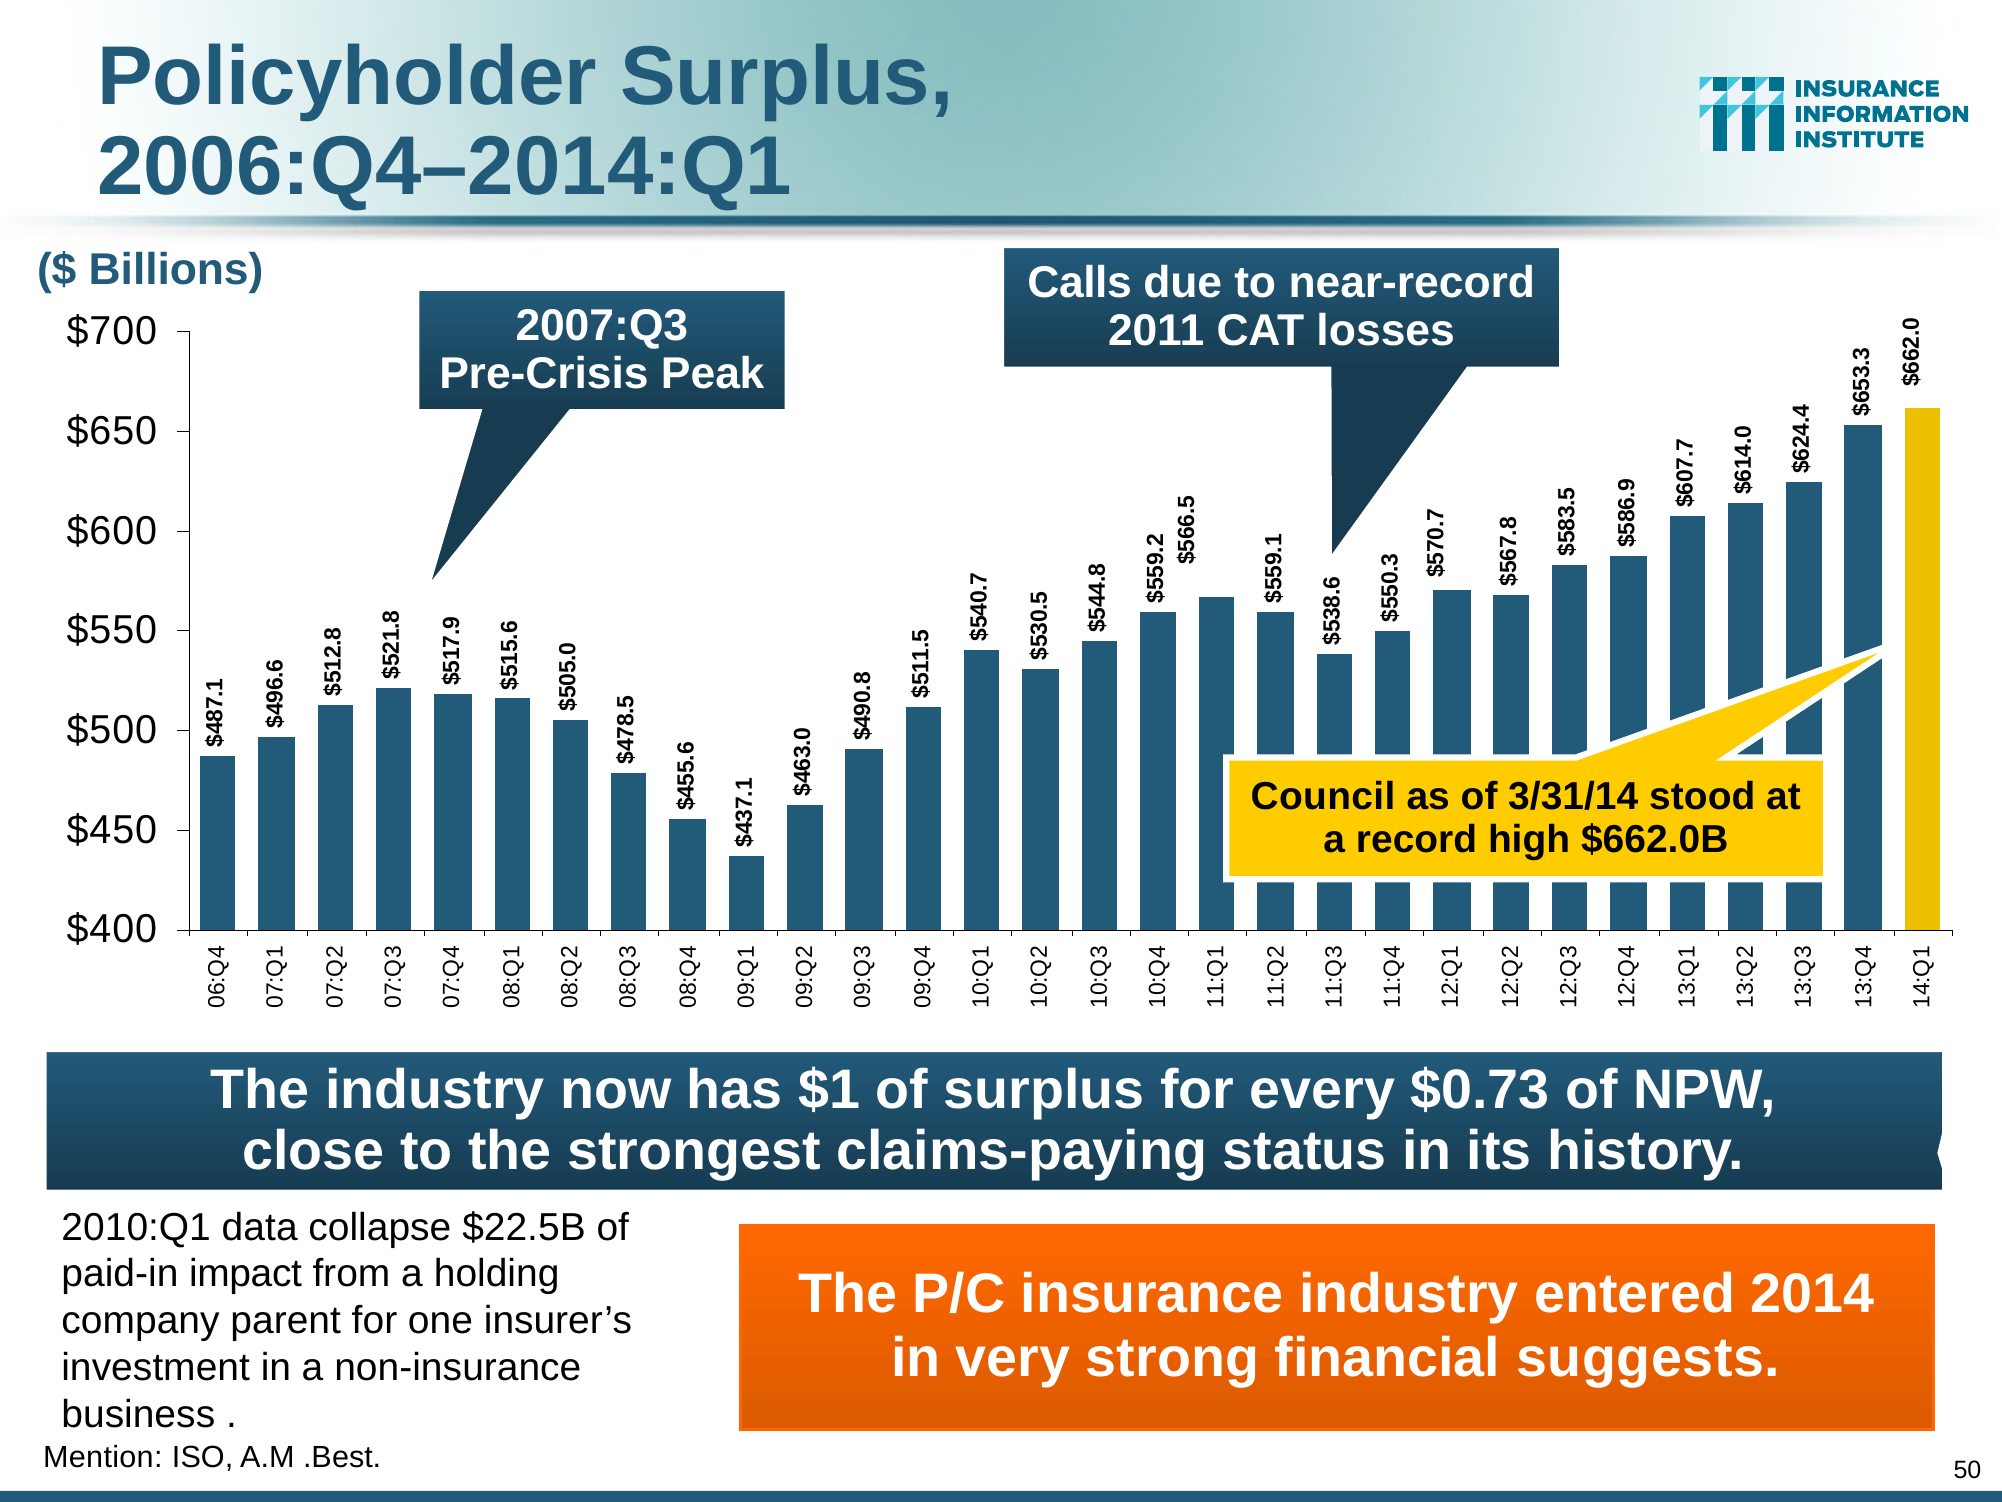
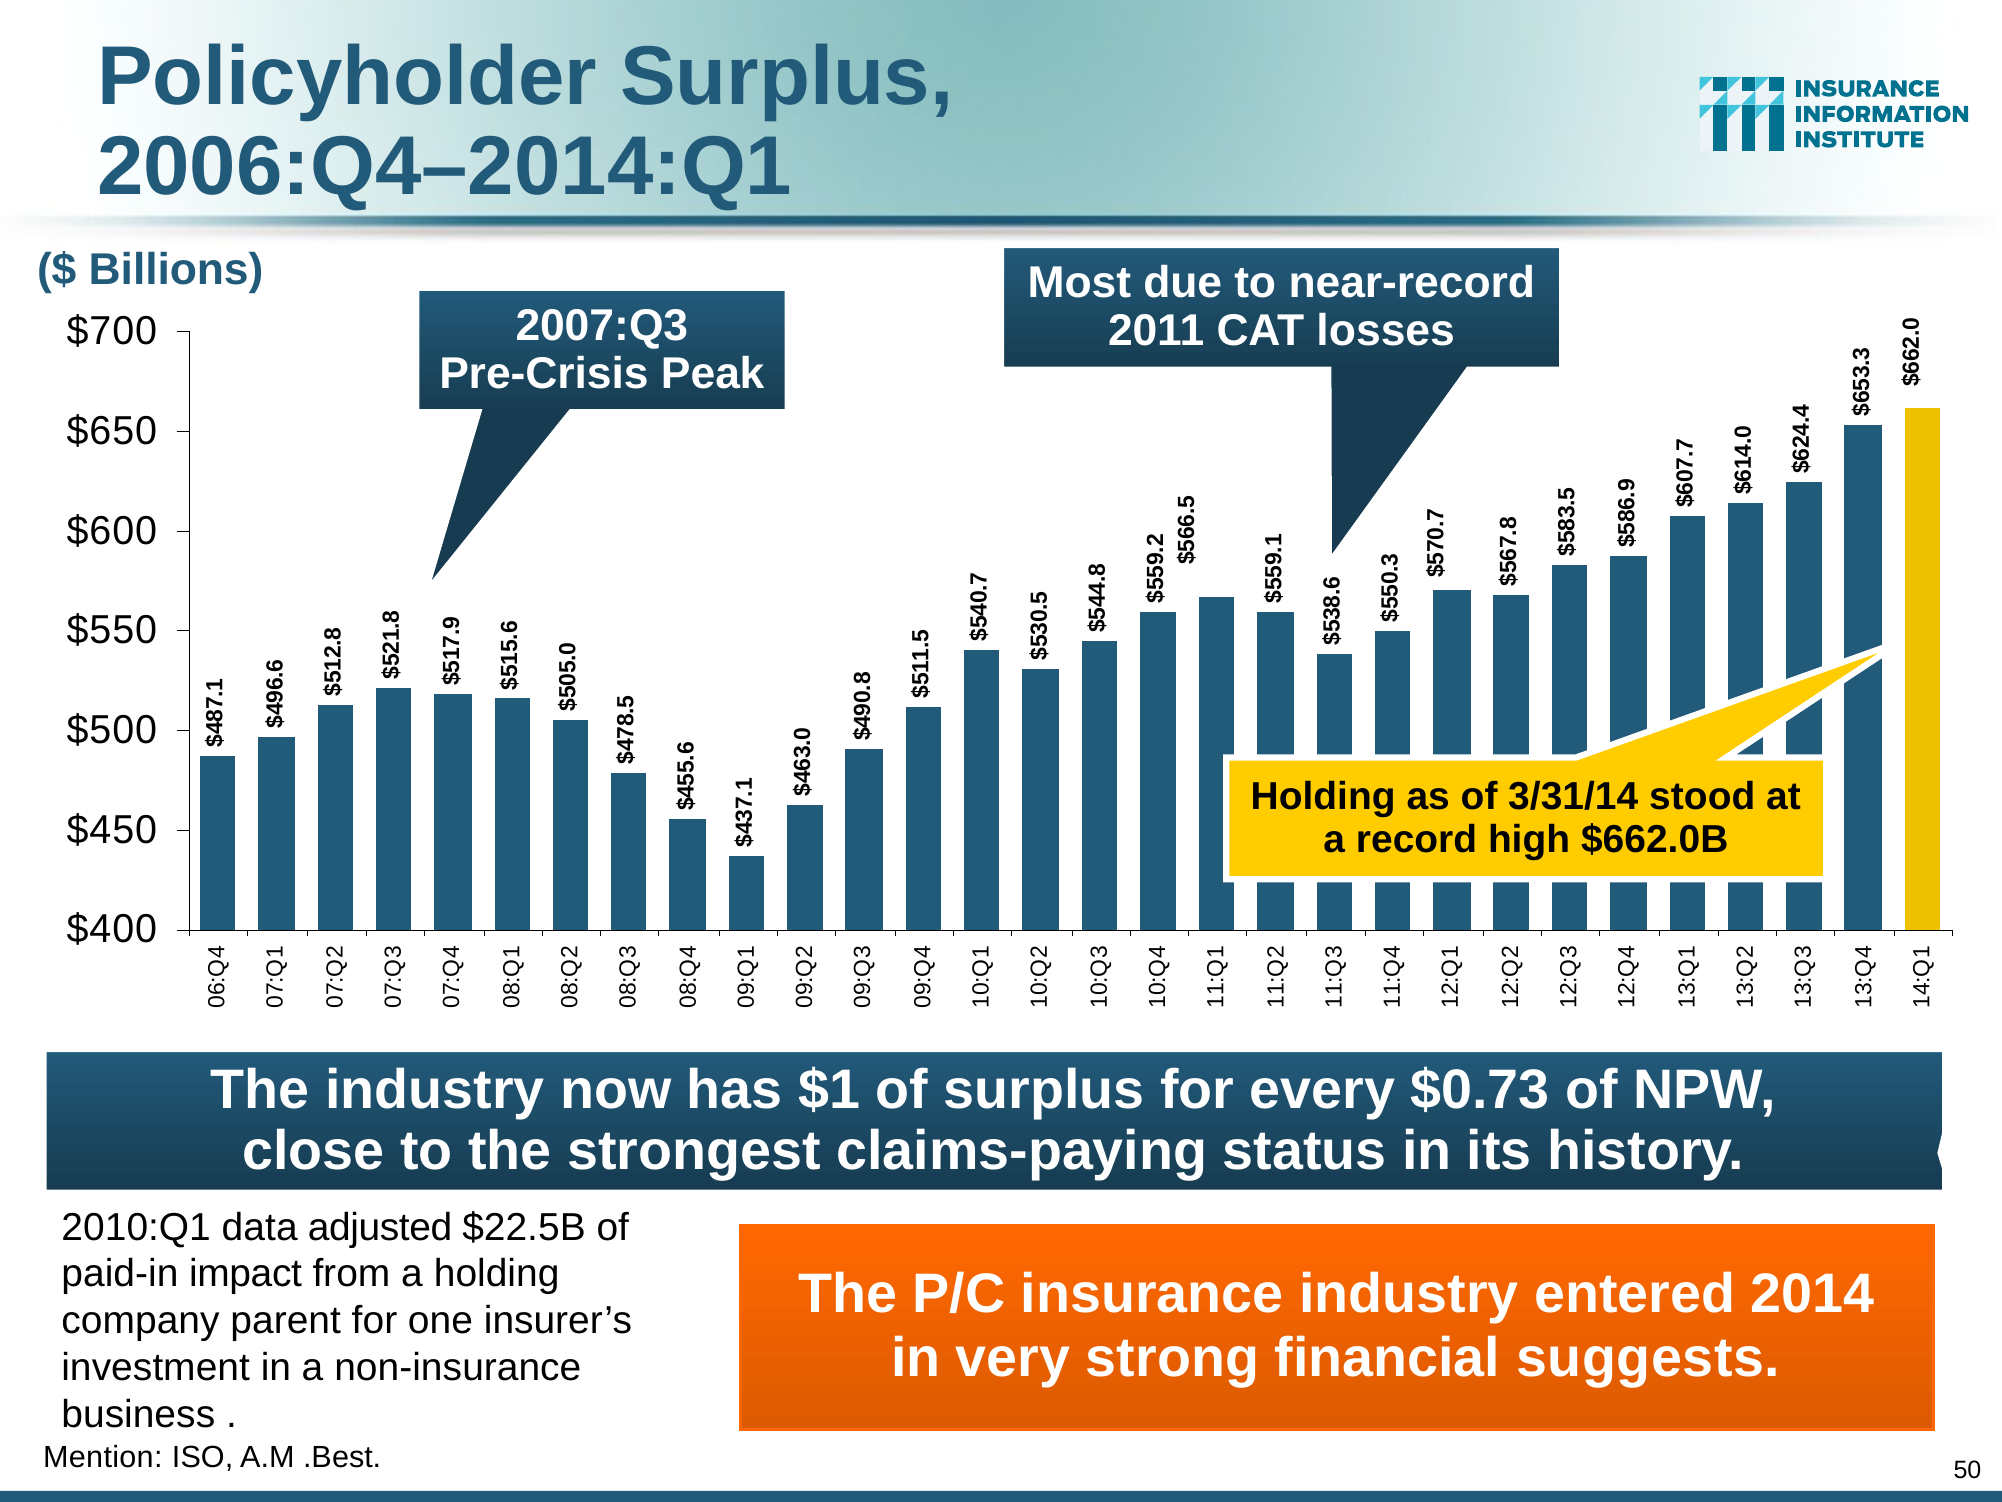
Calls: Calls -> Most (1079, 283)
Council: Council -> Holding (1323, 797)
collapse: collapse -> adjusted (380, 1227)
